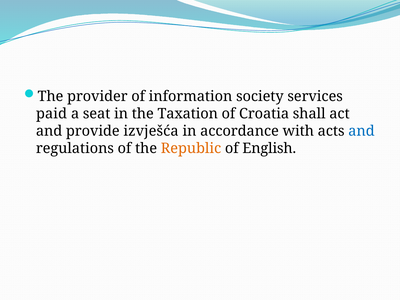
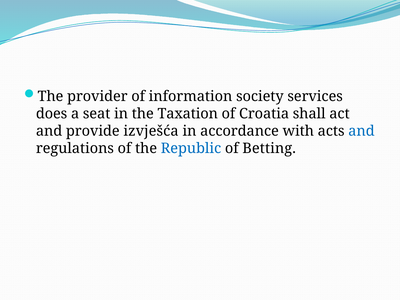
paid: paid -> does (52, 114)
Republic colour: orange -> blue (191, 148)
English: English -> Betting (269, 148)
